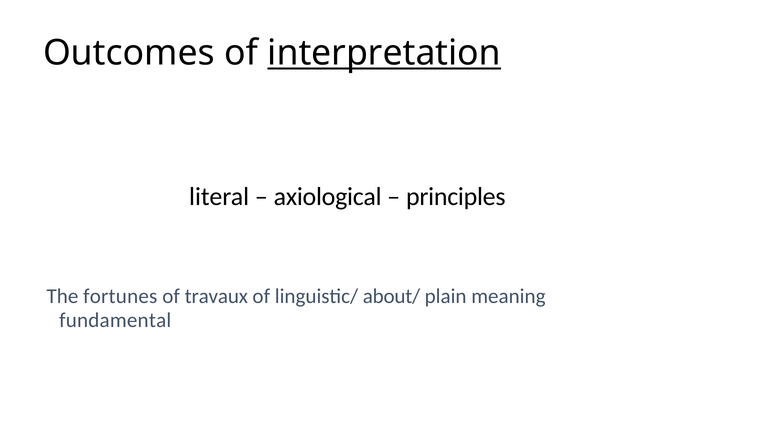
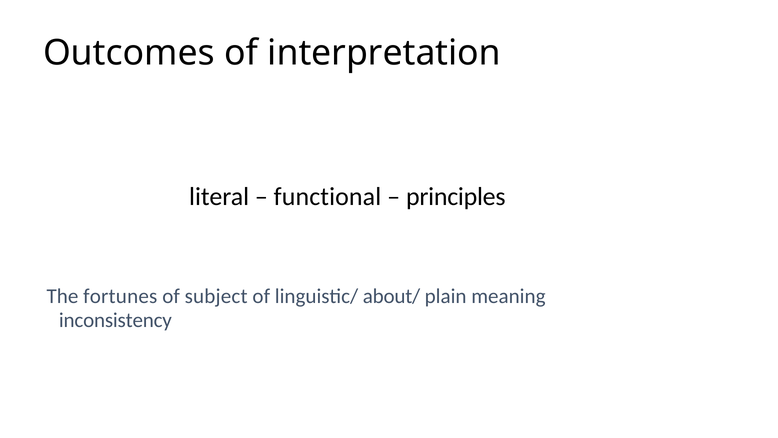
interpretation underline: present -> none (384, 53)
axiological: axiological -> functional (327, 197)
travaux: travaux -> subject (216, 296)
fundamental: fundamental -> inconsistency (115, 320)
